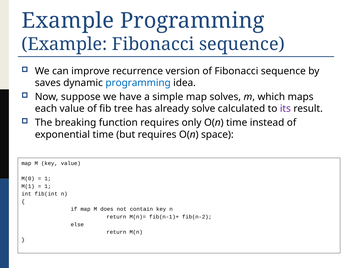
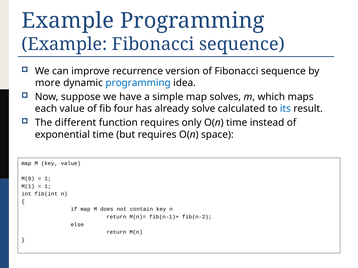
saves: saves -> more (48, 83)
tree: tree -> four (123, 109)
its colour: purple -> blue (285, 109)
breaking: breaking -> different (75, 123)
